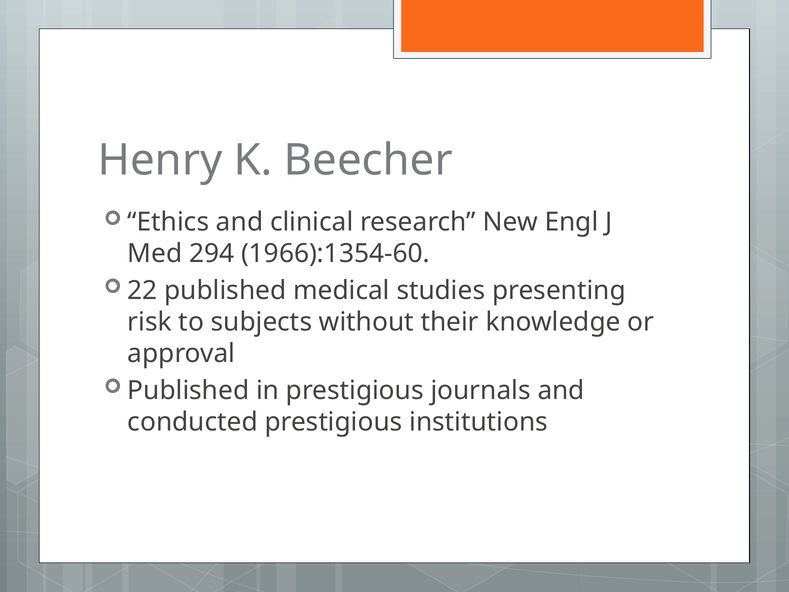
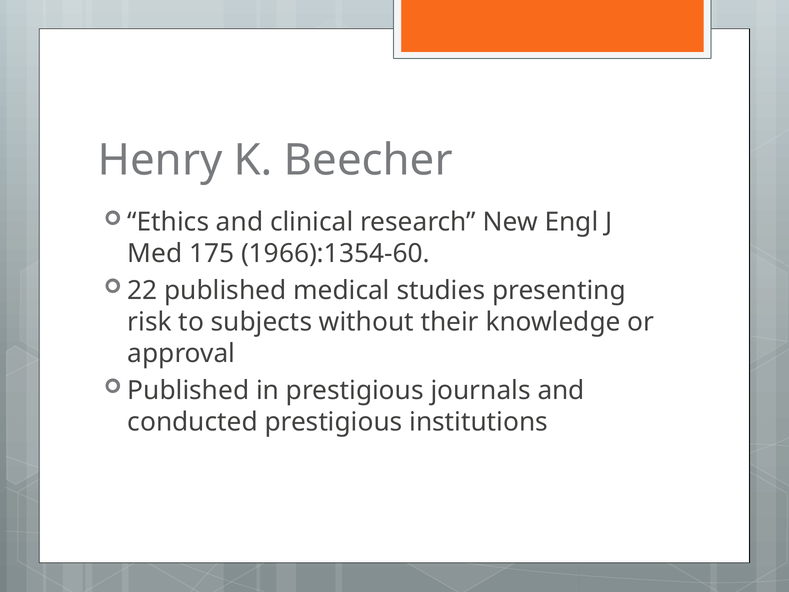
294: 294 -> 175 (212, 254)
